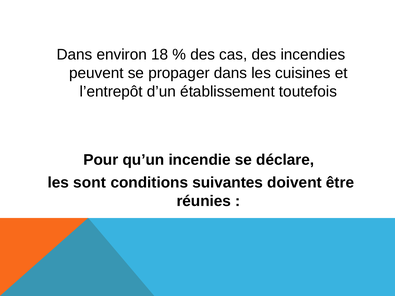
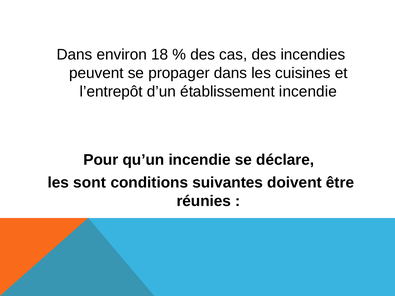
établissement toutefois: toutefois -> incendie (308, 92)
